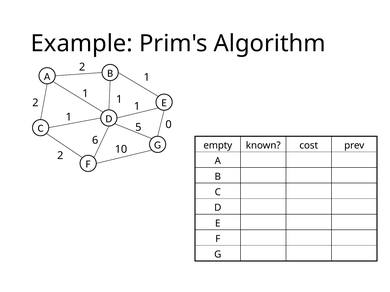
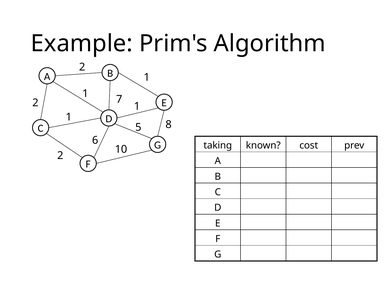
1: 1 -> 7 (119, 99)
0: 0 -> 8 (169, 125)
empty: empty -> taking (218, 146)
